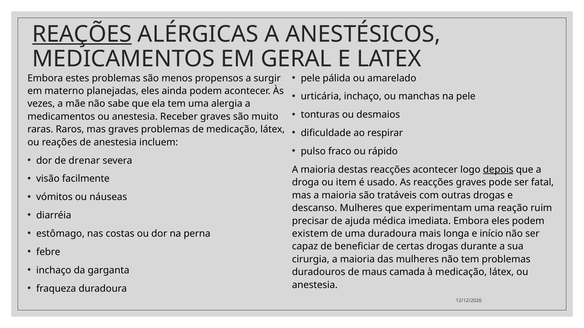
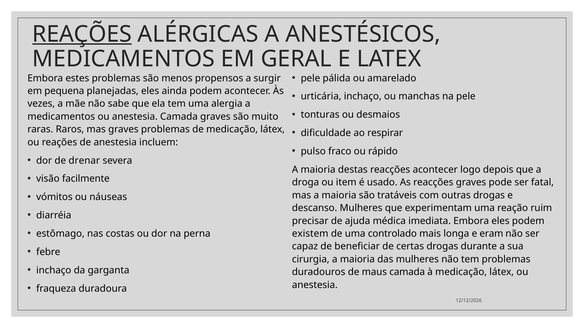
materno: materno -> pequena (64, 91)
anestesia Receber: Receber -> Camada (179, 117)
depois underline: present -> none (498, 170)
uma duradoura: duradoura -> controlado (392, 234)
início: início -> eram (491, 234)
